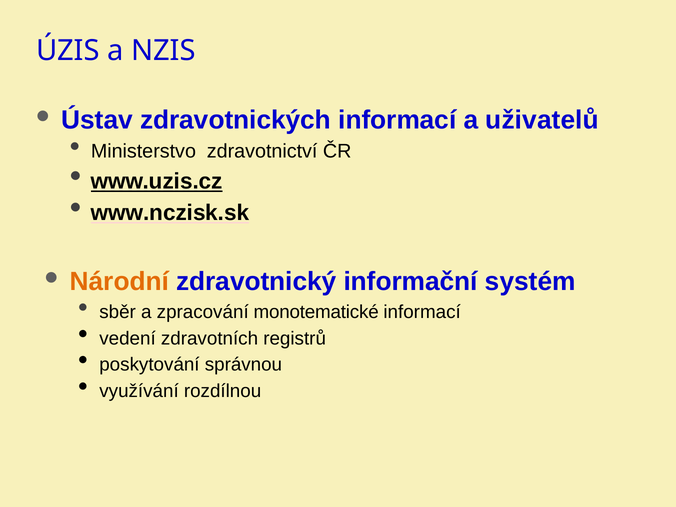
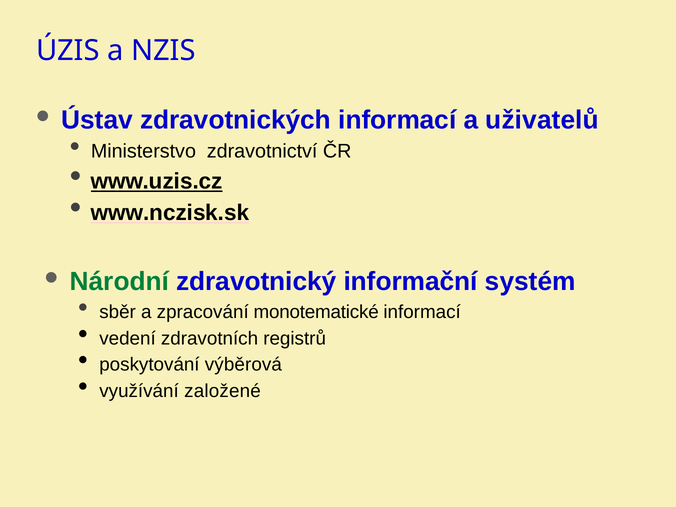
Národní colour: orange -> green (119, 282)
správnou: správnou -> výběrová (243, 365)
rozdílnou: rozdílnou -> založené (222, 391)
